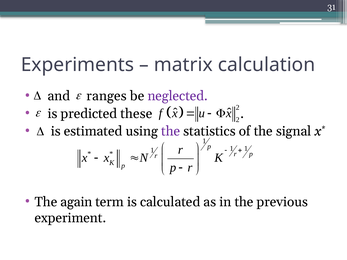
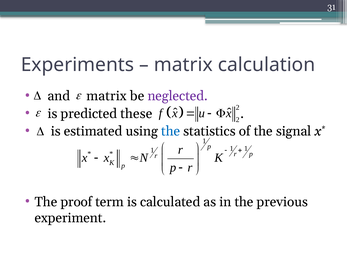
and ranges: ranges -> matrix (107, 96)
the colour: purple -> blue (171, 131)
again: again -> proof (76, 202)
